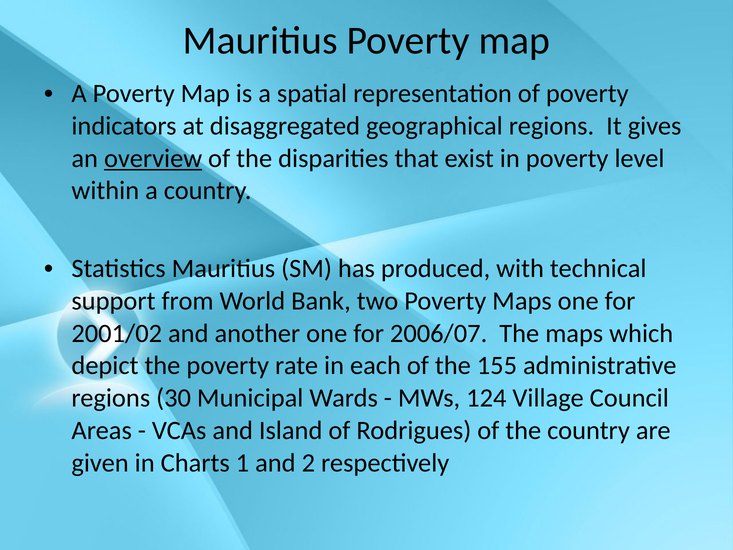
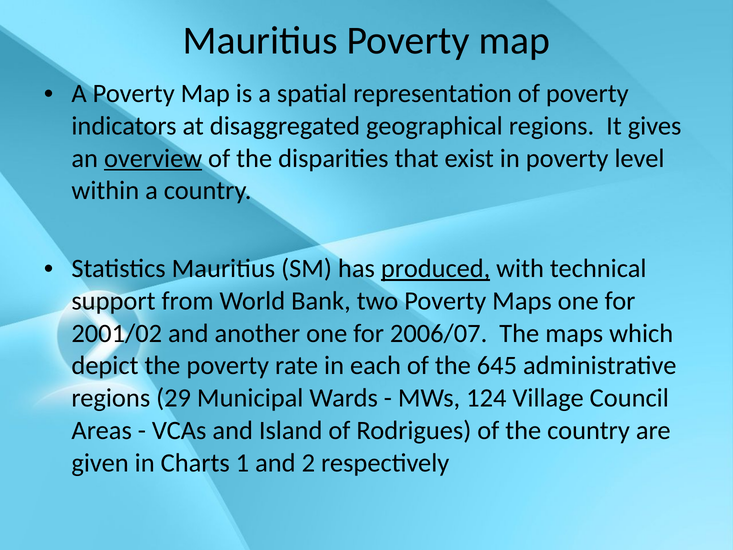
produced underline: none -> present (436, 268)
155: 155 -> 645 (497, 366)
30: 30 -> 29 (174, 398)
